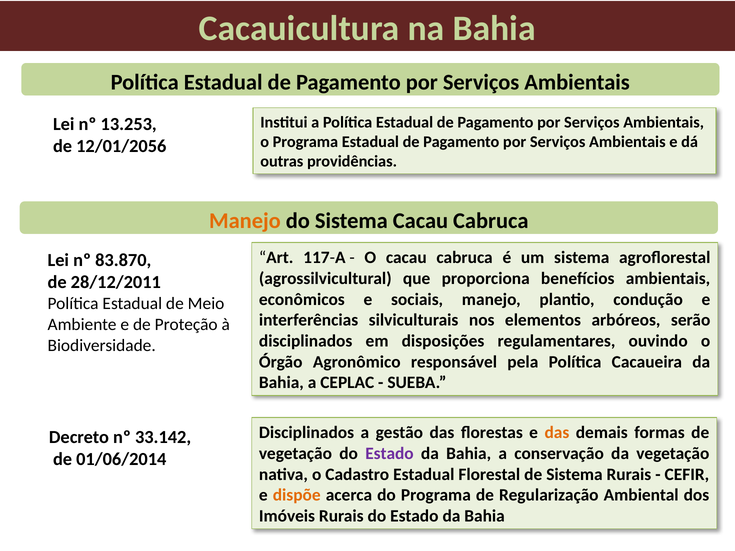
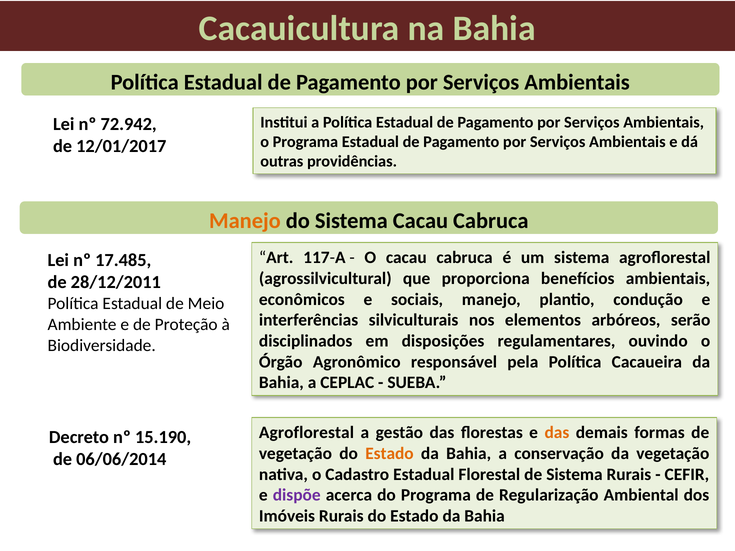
13.253: 13.253 -> 72.942 (129, 124)
12/01/2056: 12/01/2056 -> 12/01/2017 (121, 146)
83.870: 83.870 -> 17.485 (123, 260)
Disciplinados: Disciplinados -> Agroflorestal (307, 433)
33.142: 33.142 -> 15.190 (163, 437)
Estado colour: purple -> orange (389, 454)
01/06/2014: 01/06/2014 -> 06/06/2014 (121, 459)
dispõe colour: orange -> purple (297, 495)
